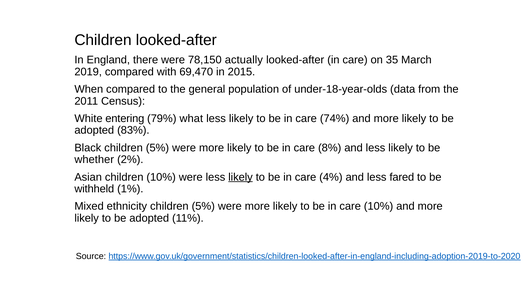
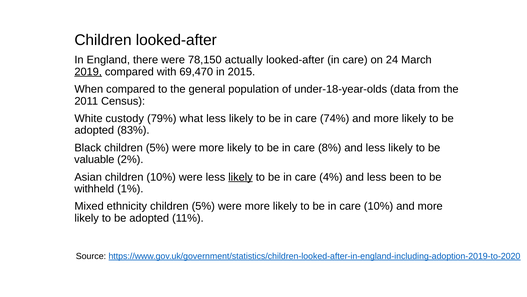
35: 35 -> 24 (392, 60)
2019 underline: none -> present (88, 72)
entering: entering -> custody (125, 118)
whether: whether -> valuable (94, 159)
fared: fared -> been (402, 177)
